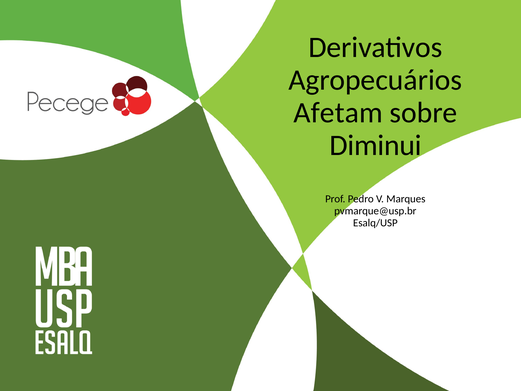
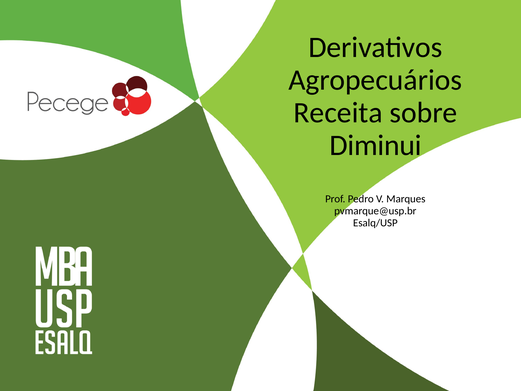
Afetam: Afetam -> Receita (338, 113)
